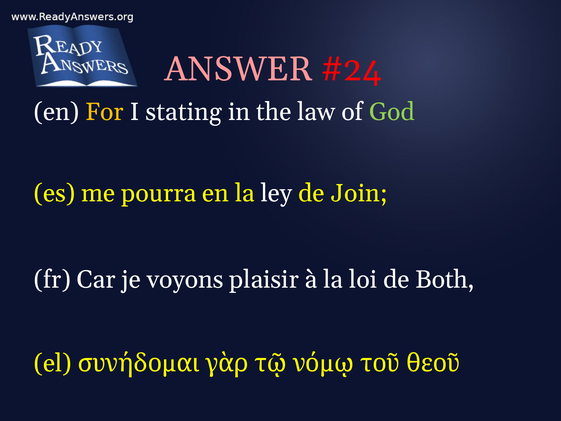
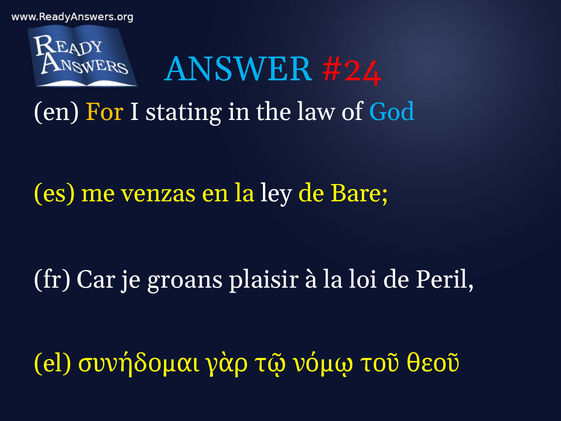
ANSWER colour: pink -> light blue (239, 69)
God colour: light green -> light blue (392, 112)
pourra: pourra -> venzas (159, 193)
Join: Join -> Bare (360, 193)
voyons: voyons -> groans (185, 280)
Both: Both -> Peril (445, 280)
